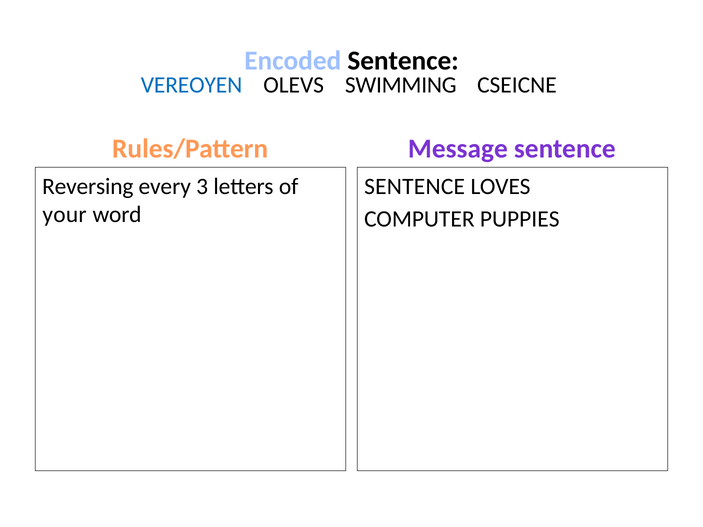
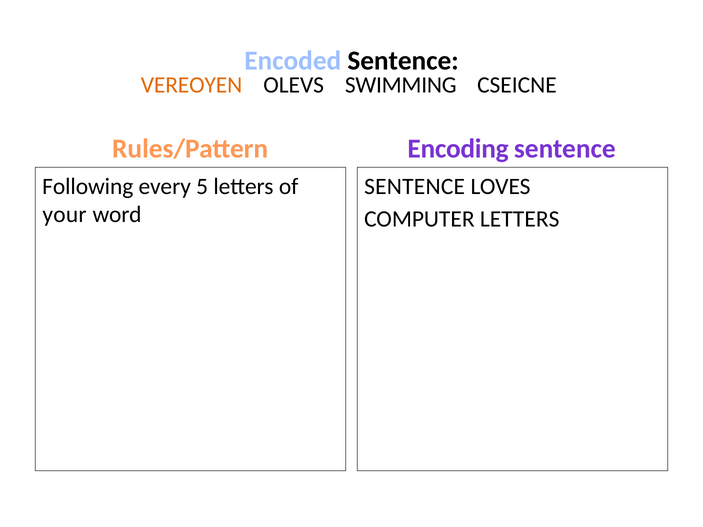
VEREOYEN colour: blue -> orange (192, 85)
Message: Message -> Encoding (458, 149)
Reversing: Reversing -> Following (88, 186)
3: 3 -> 5 (202, 186)
COMPUTER PUPPIES: PUPPIES -> LETTERS (520, 219)
